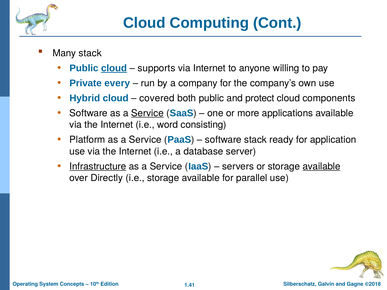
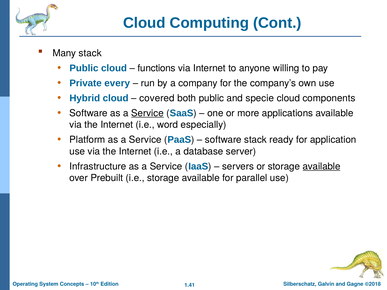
cloud underline: present -> none (114, 68)
supports: supports -> functions (157, 68)
protect: protect -> specie (260, 98)
consisting: consisting -> especially (204, 125)
Infrastructure underline: present -> none (98, 166)
Directly: Directly -> Prebuilt (107, 178)
